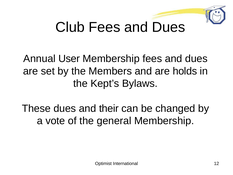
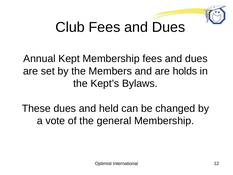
User: User -> Kept (69, 59)
their: their -> held (109, 108)
